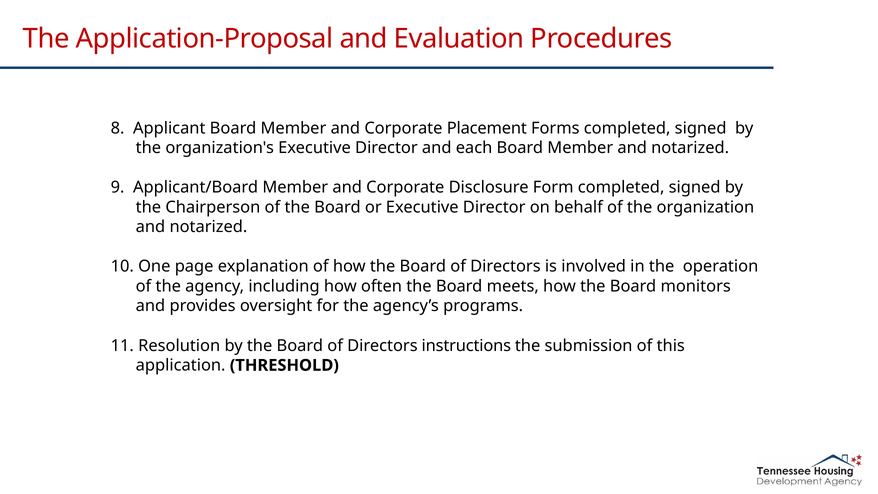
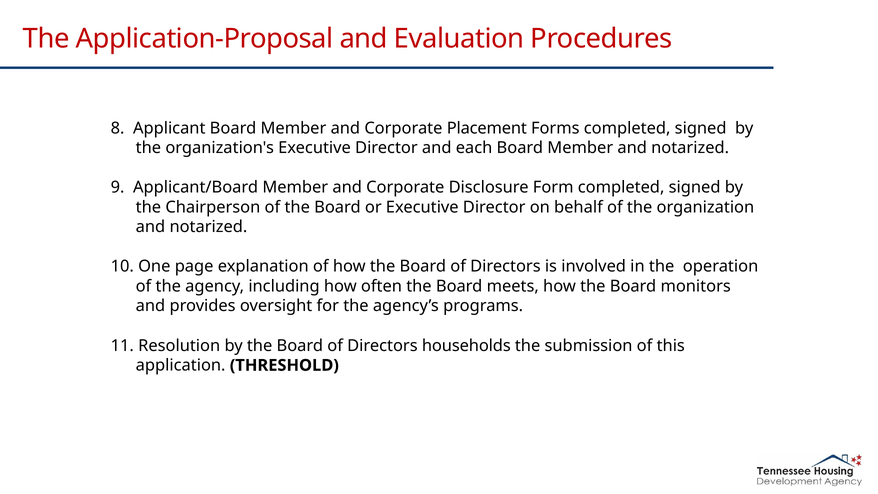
instructions: instructions -> households (466, 345)
